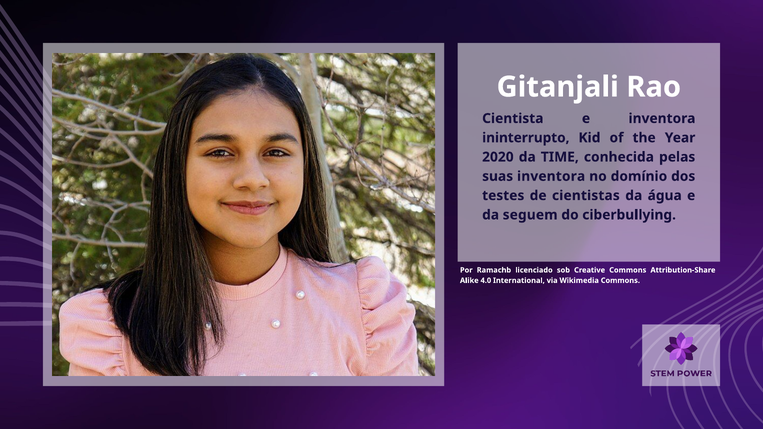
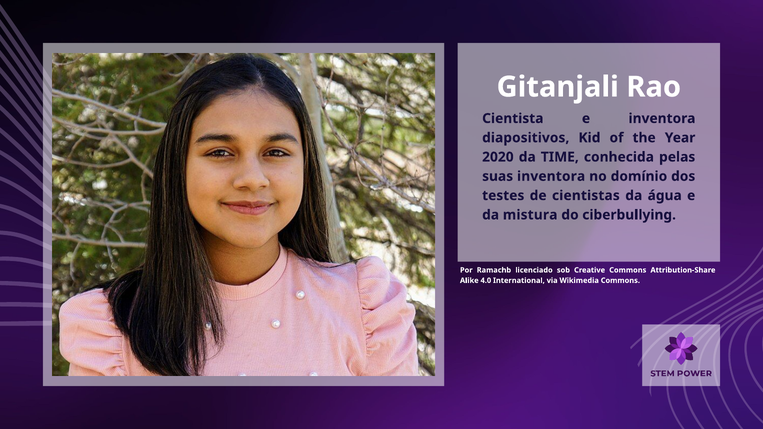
ininterrupto: ininterrupto -> diapositivos (526, 138)
seguem: seguem -> mistura (530, 215)
